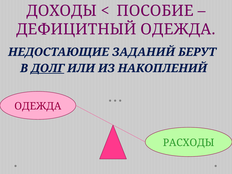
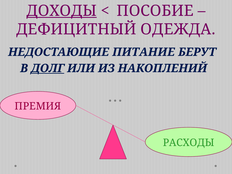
ДОХОДЫ underline: none -> present (62, 11)
ЗАДАНИЙ: ЗАДАНИЙ -> ПИТАНИЕ (144, 52)
ОДЕЖДА: ОДЕЖДА -> ПРЕМИЯ (38, 106)
